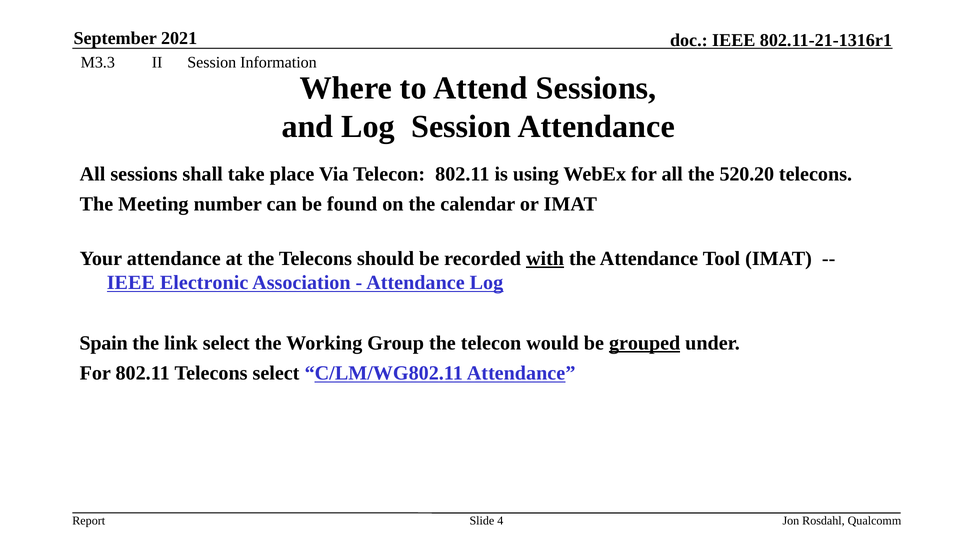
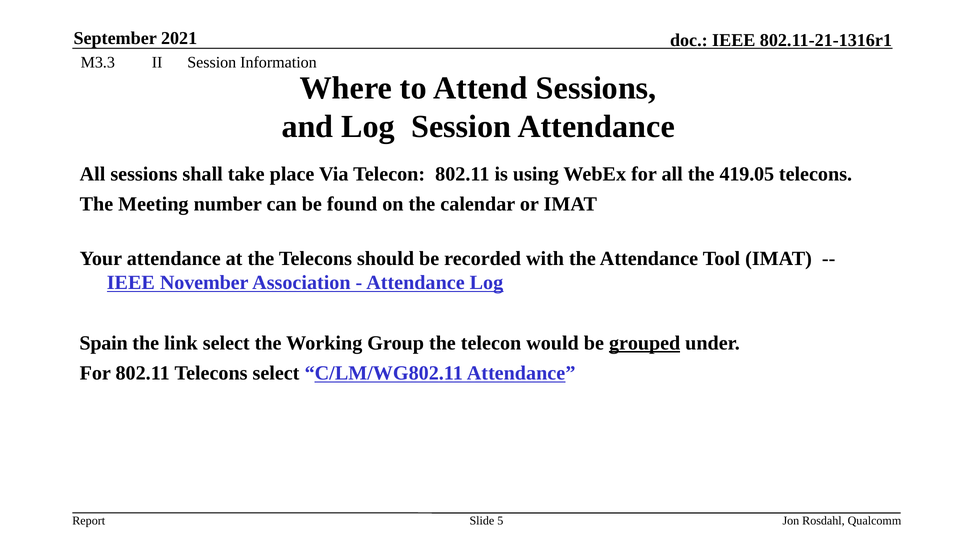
520.20: 520.20 -> 419.05 (747, 174)
with underline: present -> none (545, 258)
Electronic: Electronic -> November (204, 283)
4: 4 -> 5 (500, 521)
